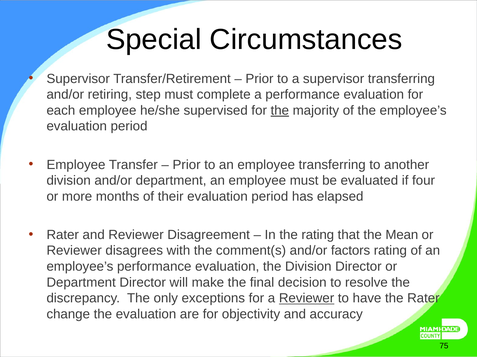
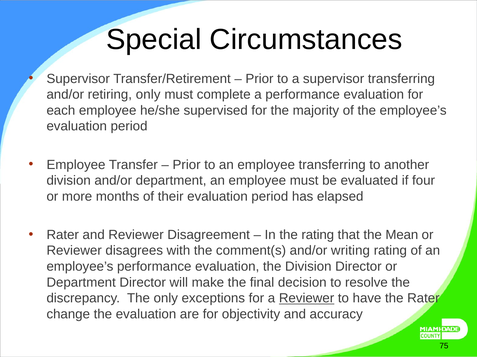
retiring step: step -> only (148, 95)
the underline: present -> none (280, 111)
factors: factors -> writing (350, 251)
